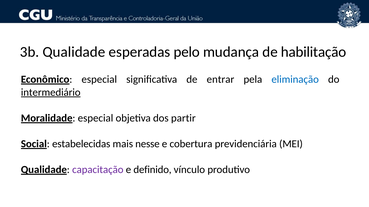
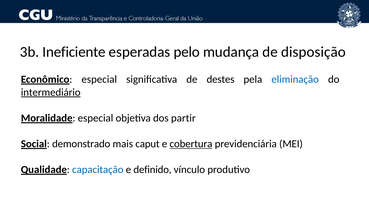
3b Qualidade: Qualidade -> Ineficiente (74, 52)
habilitação: habilitação -> disposição (313, 52)
entrar: entrar -> destes (221, 80)
estabelecidas: estabelecidas -> demonstrado (81, 144)
nesse: nesse -> caput (147, 144)
cobertura underline: none -> present (191, 144)
capacitação colour: purple -> blue (98, 170)
